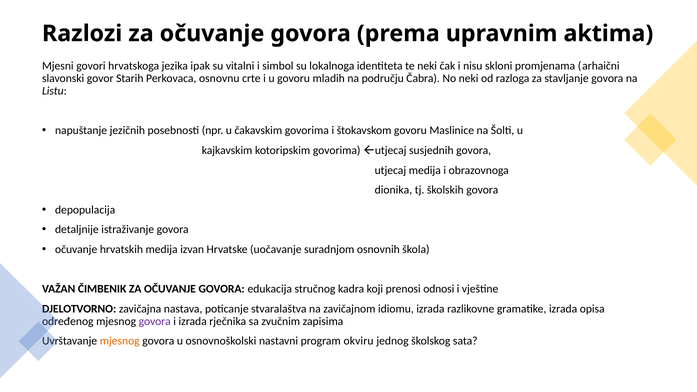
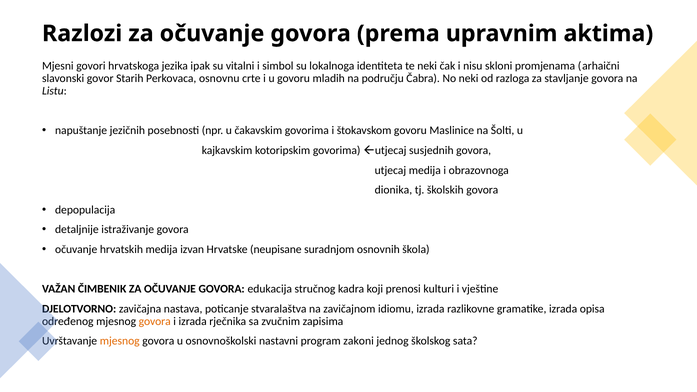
uočavanje: uočavanje -> neupisane (276, 249)
odnosi: odnosi -> kulturi (439, 289)
govora colour: purple -> orange (155, 321)
okviru: okviru -> zakoni (359, 341)
